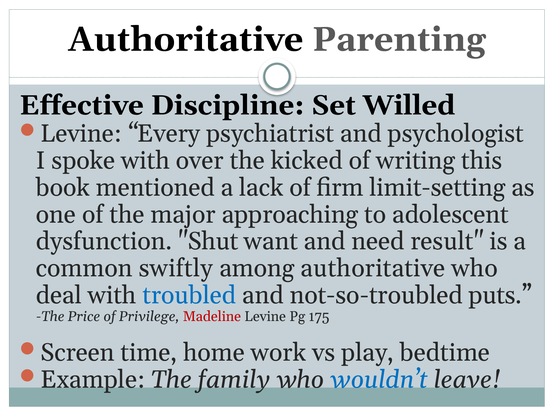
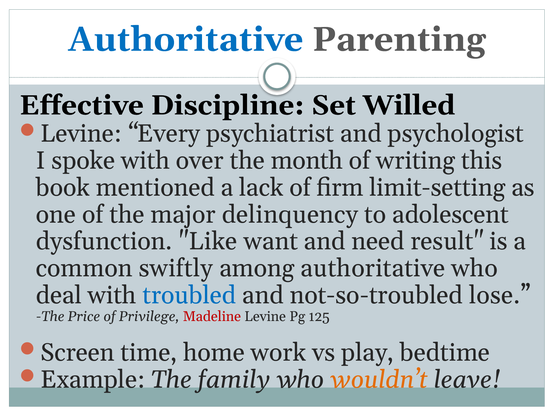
Authoritative colour: black -> blue (186, 39)
kicked: kicked -> month (307, 160)
approaching: approaching -> delinquency (290, 214)
Shut: Shut -> Like (208, 241)
puts: puts -> lose (500, 295)
175: 175 -> 125 (319, 316)
wouldn’t colour: blue -> orange (379, 379)
